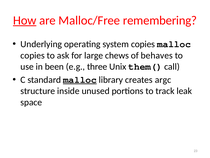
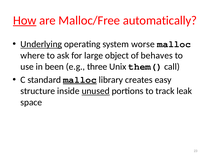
remembering: remembering -> automatically (160, 20)
Underlying underline: none -> present (41, 44)
system copies: copies -> worse (143, 44)
copies: copies -> where (33, 55)
chews: chews -> object (117, 55)
argc: argc -> easy (163, 80)
unused underline: none -> present (96, 91)
